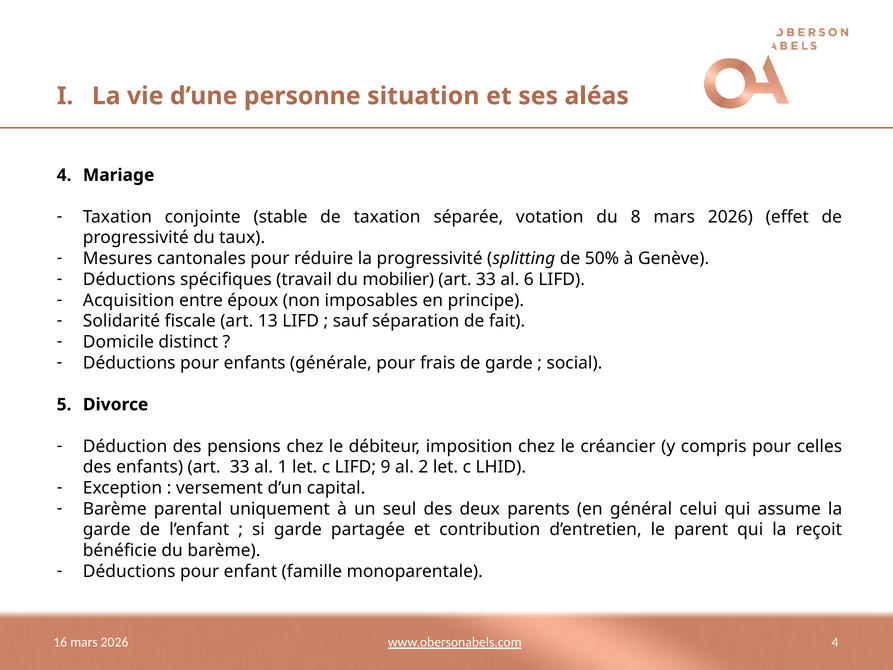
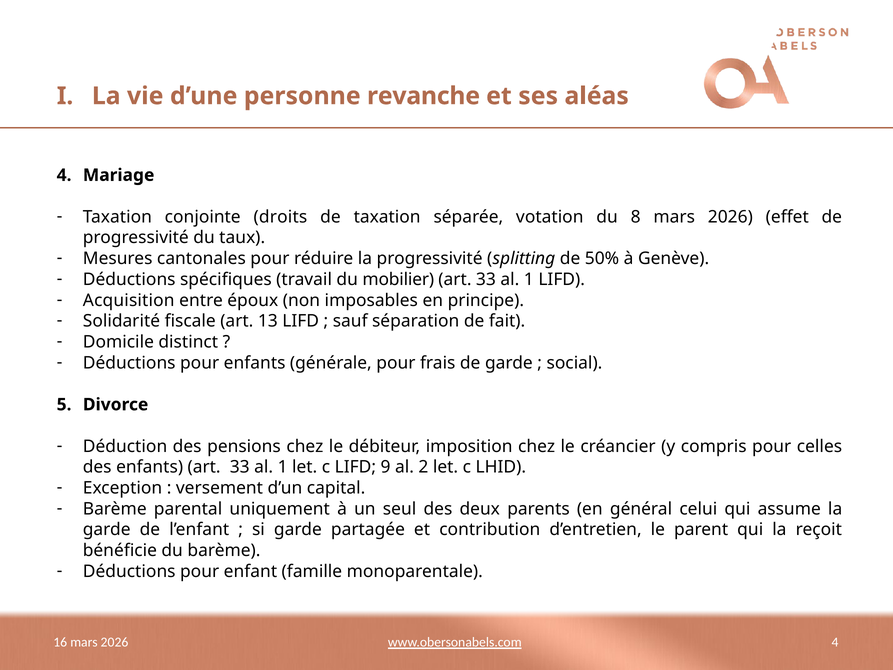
situation: situation -> revanche (424, 96)
stable: stable -> droits (280, 217)
6: 6 -> 1 (529, 279)
